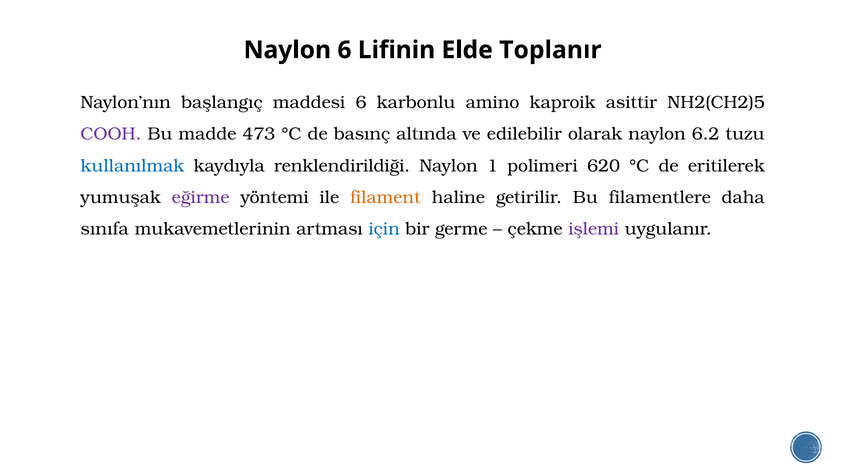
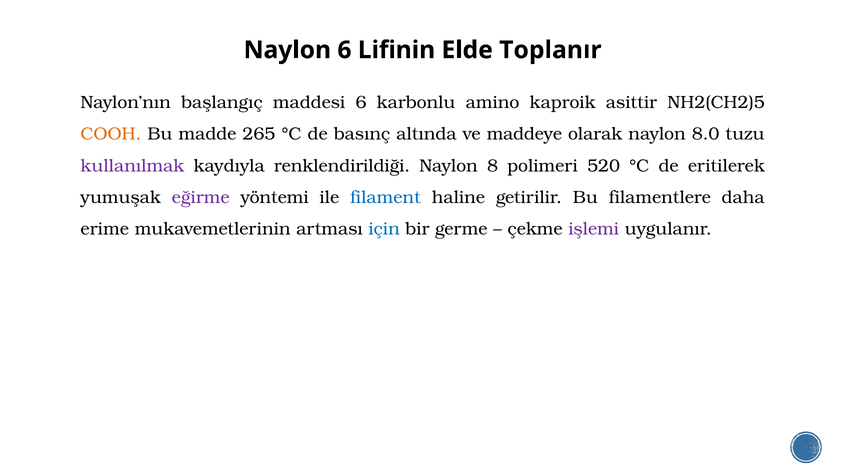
COOH colour: purple -> orange (111, 134)
473: 473 -> 265 (259, 134)
edilebilir: edilebilir -> maddeye (524, 134)
6.2: 6.2 -> 8.0 (706, 134)
kullanılmak colour: blue -> purple (132, 166)
1: 1 -> 8 (492, 166)
620: 620 -> 520 (604, 166)
filament colour: orange -> blue (385, 198)
sınıfa: sınıfa -> erime (105, 229)
